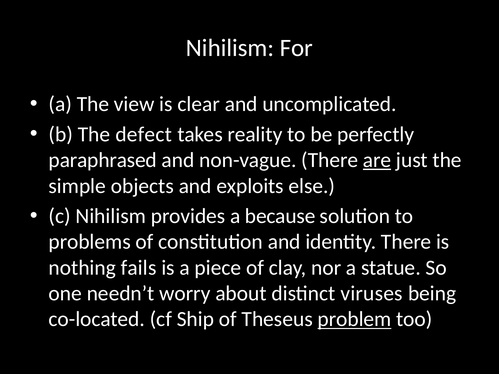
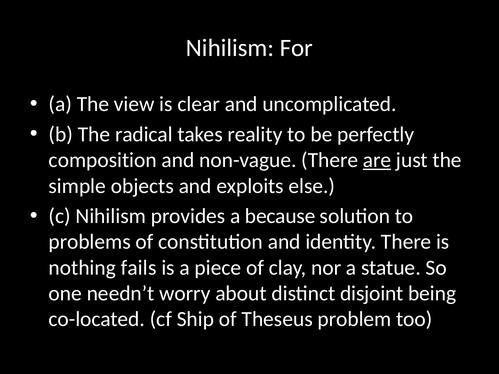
defect: defect -> radical (144, 134)
paraphrased: paraphrased -> composition (103, 160)
viruses: viruses -> disjoint (372, 294)
problem underline: present -> none (354, 319)
